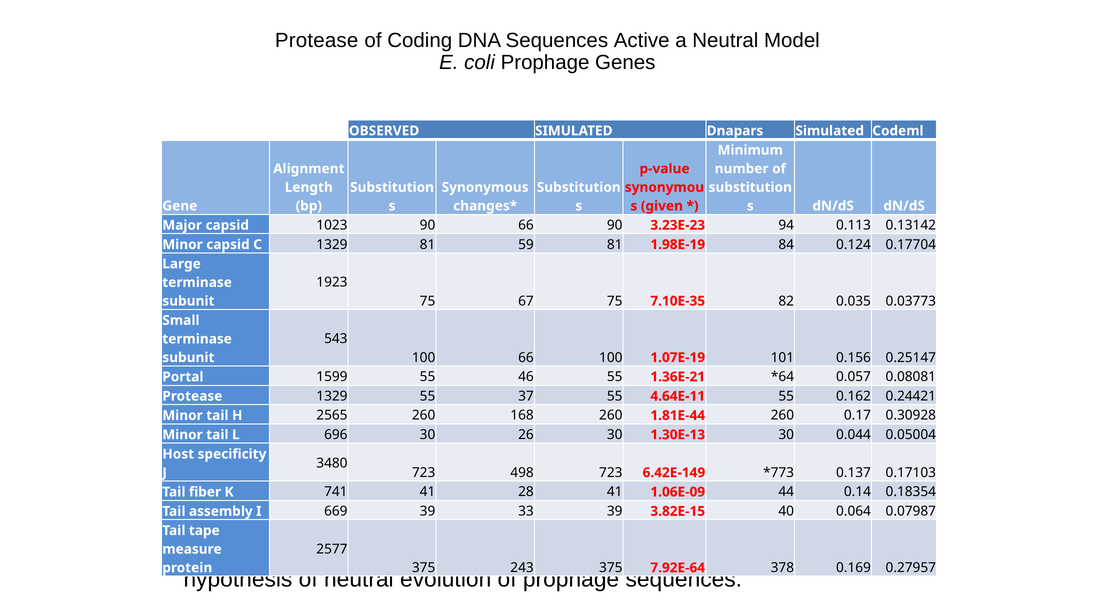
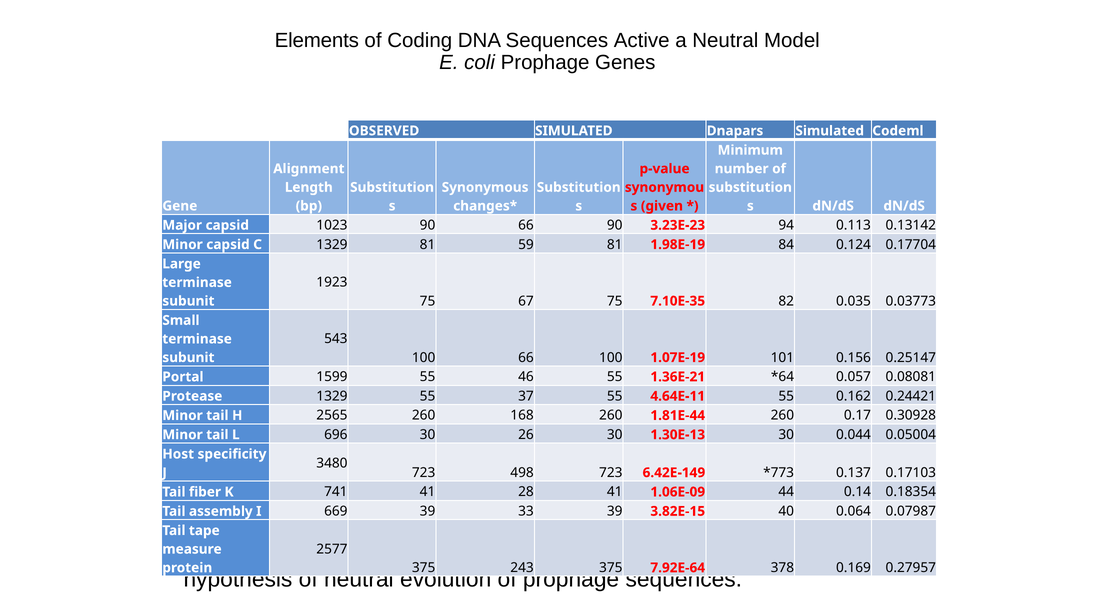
Protease: Protease -> Elements (317, 40)
